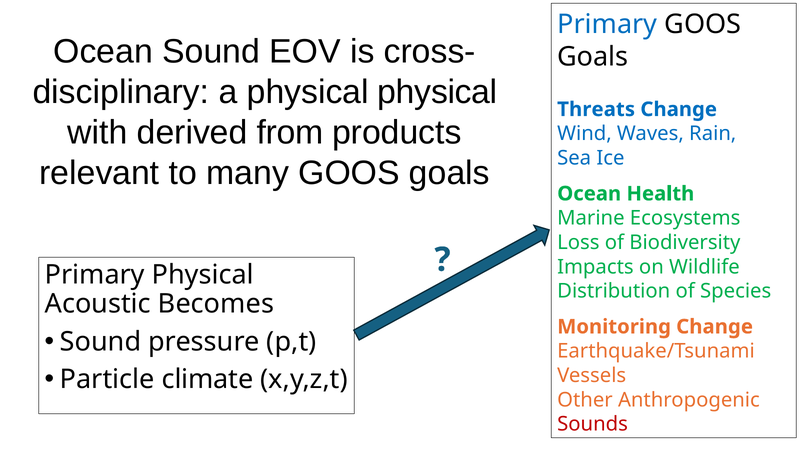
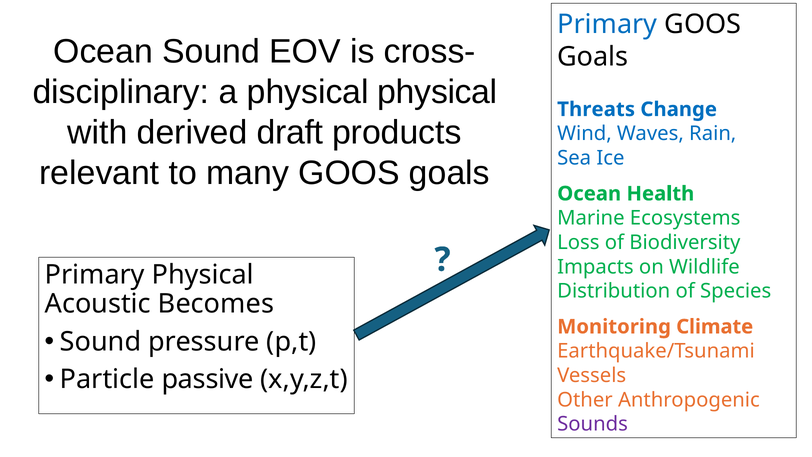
from: from -> draft (290, 133)
Monitoring Change: Change -> Climate (715, 327)
climate: climate -> passive (208, 379)
Sounds colour: red -> purple (593, 424)
